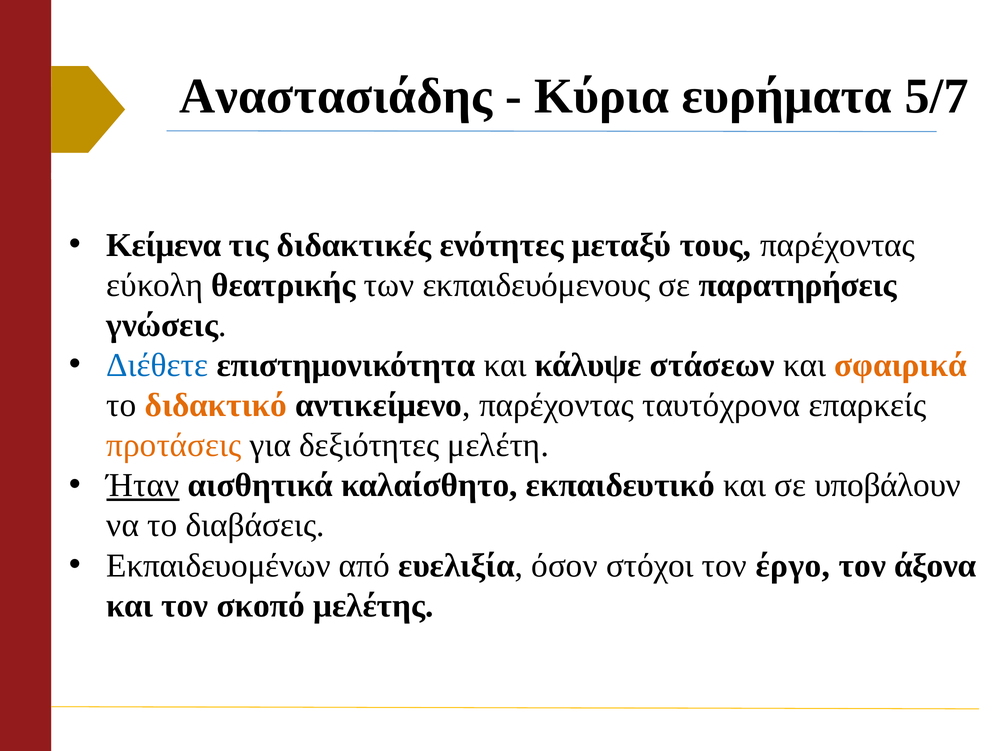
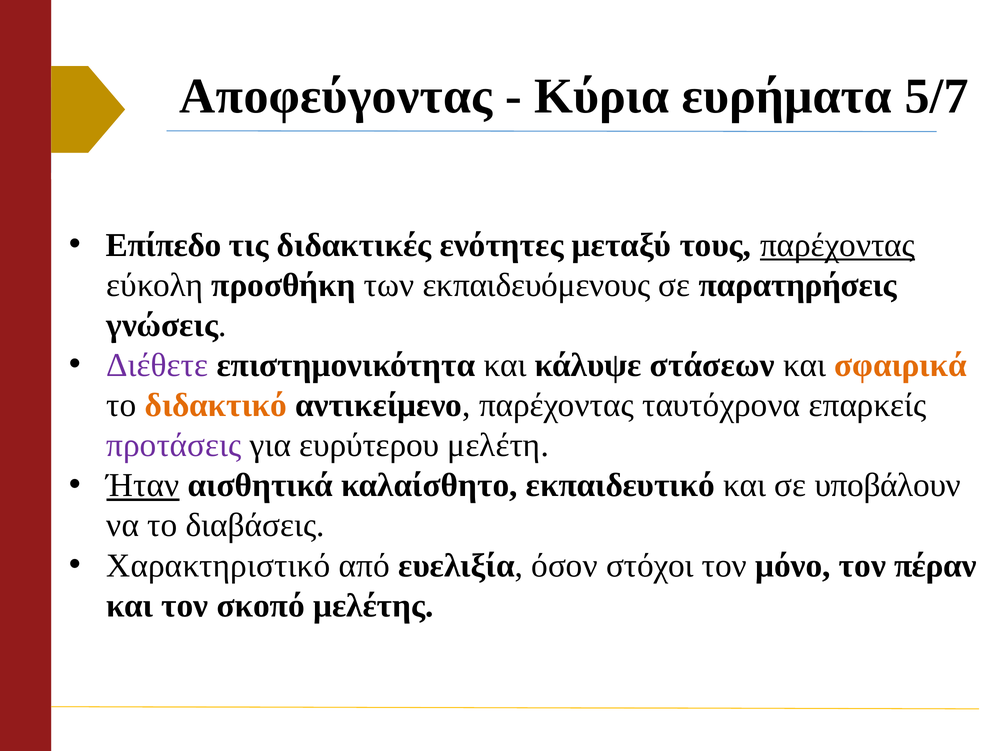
Αναστασιάδης: Αναστασιάδης -> Αποφεύγοντας (336, 96)
Κείμενα: Κείμενα -> Επίπεδο (164, 245)
παρέχοντας underline: none -> present (838, 245)
θεατρικής: θεατρικής -> προσθήκη (284, 285)
Διέθετε colour: blue -> purple (157, 365)
προτάσεις colour: orange -> purple (174, 445)
δεξιότητες: δεξιότητες -> ευρύτερου (369, 445)
Εκπαιδευομένων: Εκπαιδευομένων -> Χαρακτηριστικό (218, 565)
έργο: έργο -> μόνο (793, 565)
άξονα: άξονα -> πέραν (935, 565)
